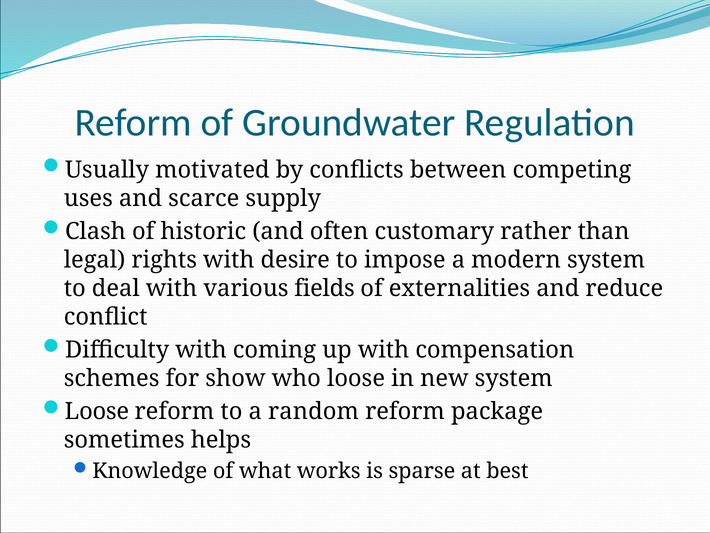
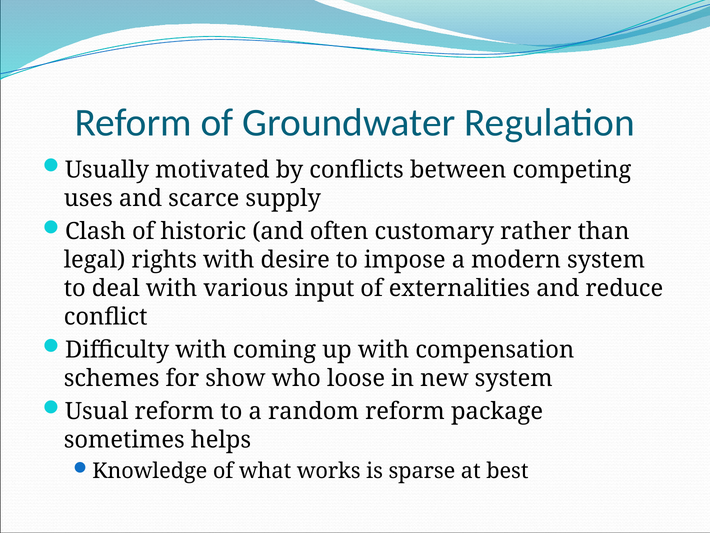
fields: fields -> input (325, 288)
Loose: Loose -> Usual (97, 411)
